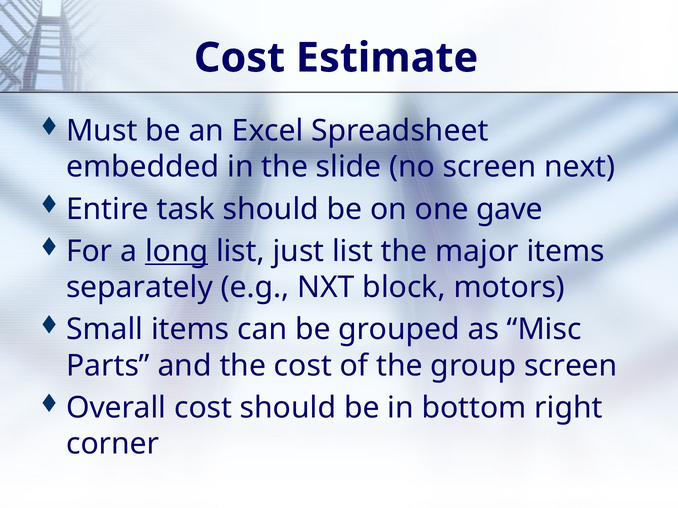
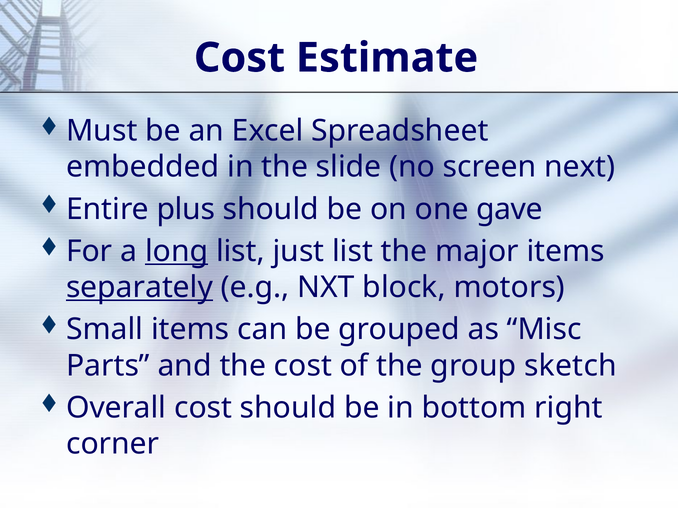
task: task -> plus (186, 209)
separately underline: none -> present (139, 288)
group screen: screen -> sketch (571, 366)
